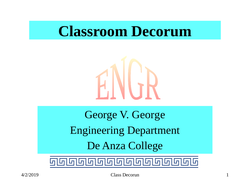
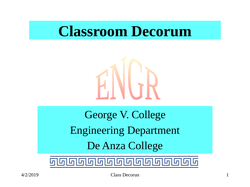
V George: George -> College (149, 115)
